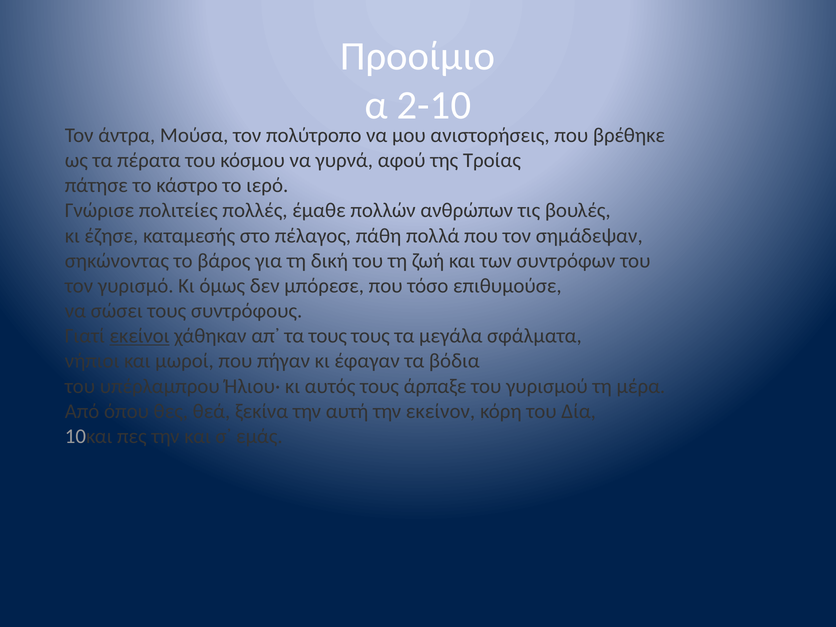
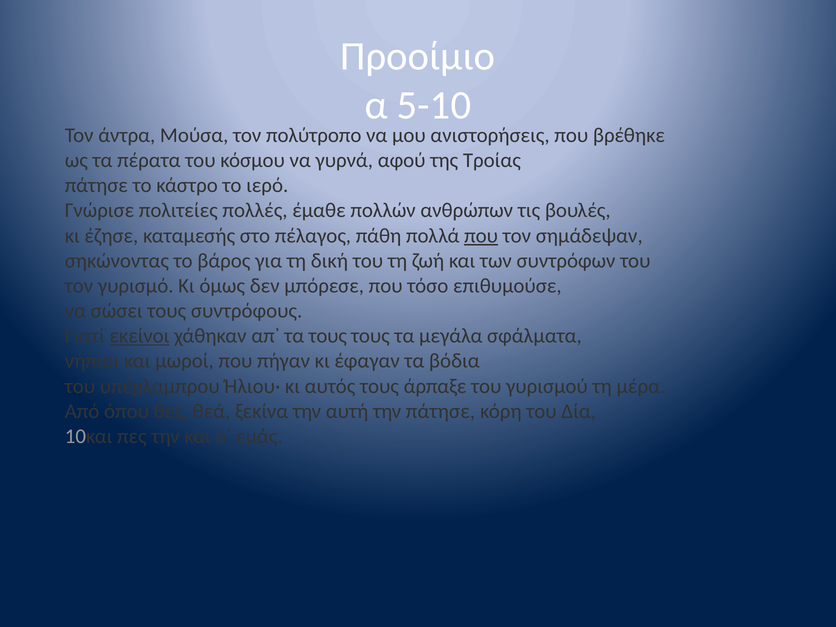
2-10: 2-10 -> 5-10 (434, 105)
που underline: none -> present (481, 236)
την εκείνον: εκείνον -> πάτησε (440, 411)
